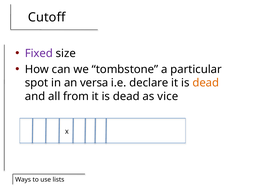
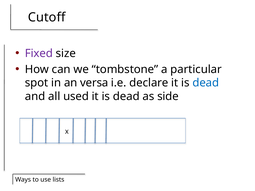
dead colour: orange -> blue (206, 83)
from: from -> used (76, 97)
vice: vice -> side (168, 97)
